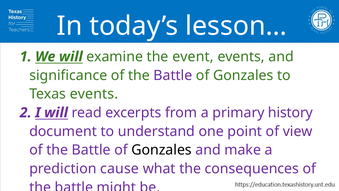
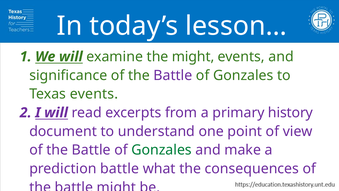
the event: event -> might (193, 57)
Gonzales colour: black -> green (162, 150)
prediction cause: cause -> battle (120, 168)
